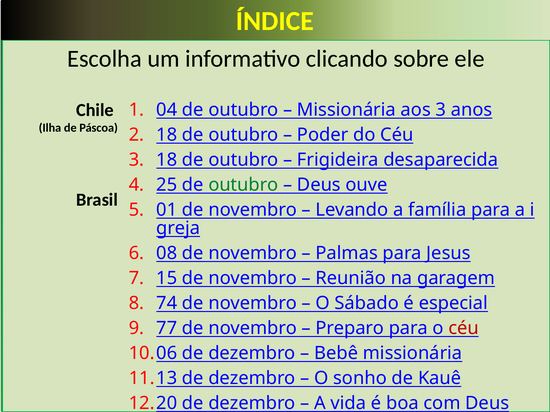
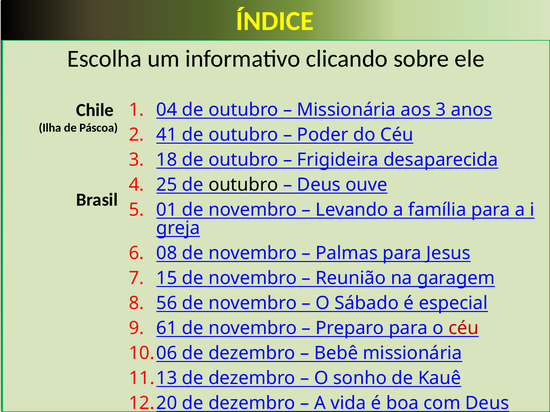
18: 18 -> 41 (167, 135)
outubro colour: green -> black (243, 185)
74: 74 -> 56 (167, 304)
77: 77 -> 61 (167, 329)
